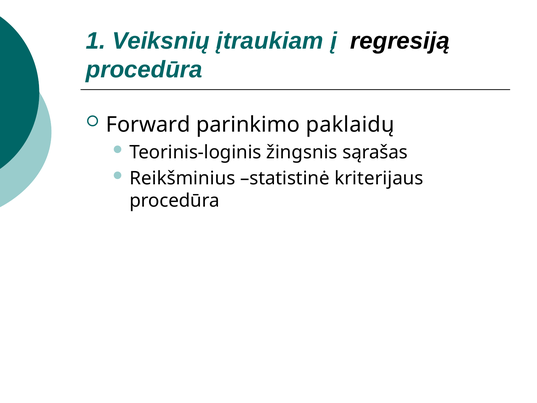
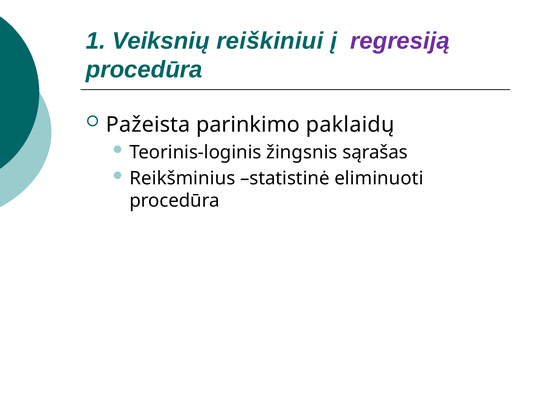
įtraukiam: įtraukiam -> reiškiniui (270, 41)
regresiją colour: black -> purple (400, 41)
Forward: Forward -> Pažeista (148, 124)
kriterijaus: kriterijaus -> eliminuoti (379, 178)
